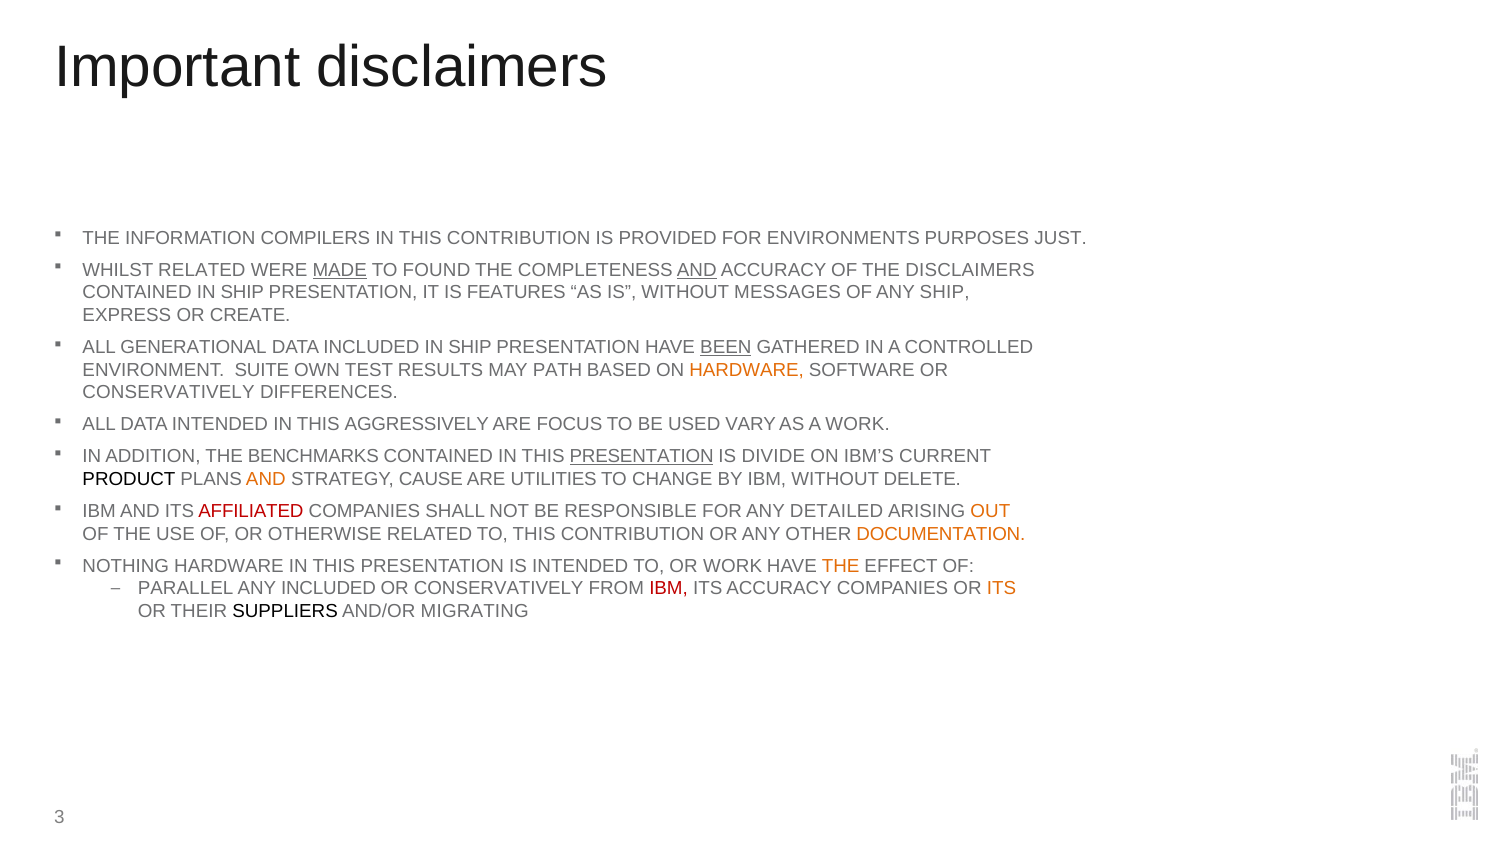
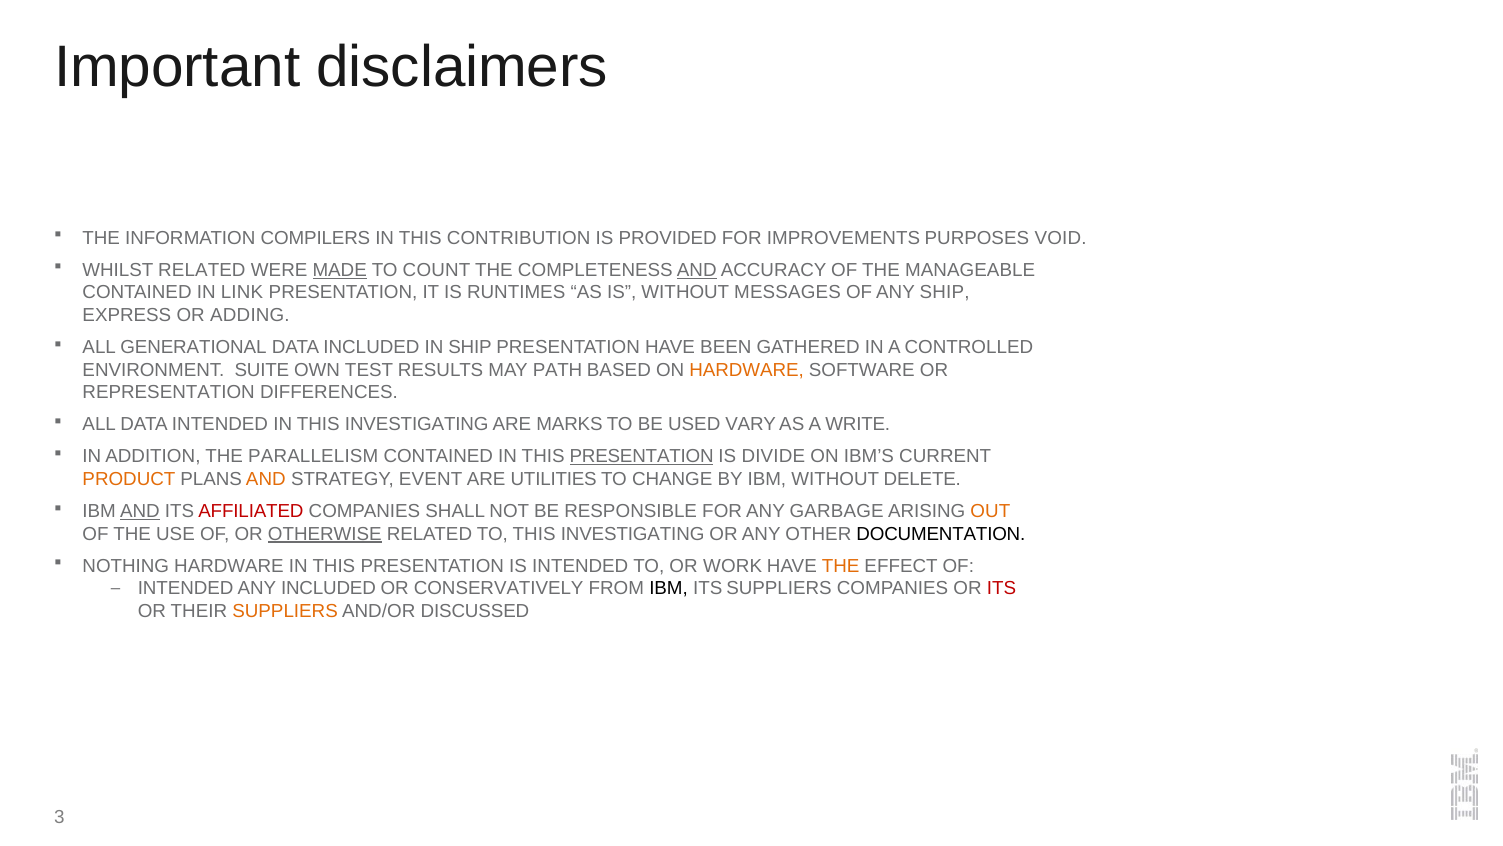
ENVIRONMENTS: ENVIRONMENTS -> IMPROVEMENTS (843, 238)
JUST: JUST -> VOID (1061, 238)
FOUND: FOUND -> COUNT (437, 270)
THE DISCLAIMERS: DISCLAIMERS -> MANAGEABLE (970, 270)
CONTAINED IN SHIP: SHIP -> LINK (242, 292)
FEATURES: FEATURES -> RUNTIMES (516, 292)
CREATE: CREATE -> ADDING (250, 315)
BEEN underline: present -> none (726, 347)
CONSERVATIVELY: CONSERVATIVELY -> REPRESENTATION (169, 392)
IN THIS AGGRESSIVELY: AGGRESSIVELY -> INVESTIGATING (417, 424)
FOCUS: FOCUS -> MARKS (570, 424)
A WORK: WORK -> WRITE (858, 424)
BENCHMARKS: BENCHMARKS -> PARALLELISM (313, 456)
PRODUCT colour: black -> orange (129, 479)
CAUSE: CAUSE -> EVENT (431, 479)
AND underline: none -> present (140, 511)
DETAILED: DETAILED -> GARBAGE (837, 511)
OTHERWISE underline: none -> present (325, 534)
TO THIS CONTRIBUTION: CONTRIBUTION -> INVESTIGATING (633, 534)
DOCUMENTATION colour: orange -> black (941, 534)
PARALLEL: PARALLEL -> INTENDED (186, 588)
IBM colour: red -> black (669, 588)
ITS ACCURACY: ACCURACY -> SUPPLIERS (779, 588)
ITS colour: orange -> red (1001, 588)
SUPPLIERS colour: black -> orange (285, 611)
MIGRATING: MIGRATING -> DISCUSSED (475, 611)
